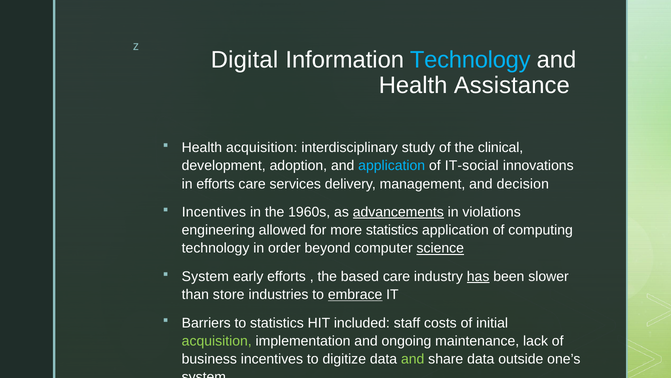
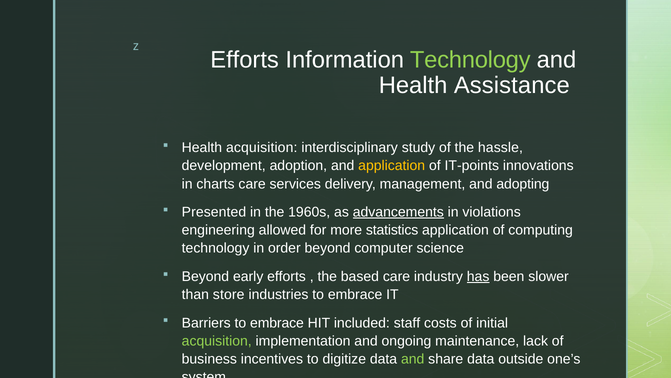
Digital: Digital -> Efforts (245, 60)
Technology colour: light blue -> light green (470, 60)
clinical: clinical -> hassle (500, 147)
application colour: light blue -> yellow (392, 165)
IT-social: IT-social -> IT-points (472, 165)
in efforts: efforts -> charts (216, 184)
decision: decision -> adopting (523, 184)
Incentives: Incentives -> Presented (214, 212)
science underline: present -> none (440, 248)
System: System -> Beyond (205, 276)
embrace underline: present -> none (355, 294)
Barriers to statistics: statistics -> embrace (277, 322)
